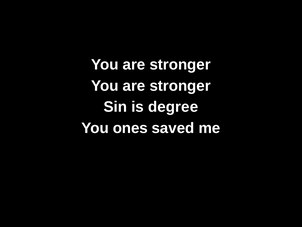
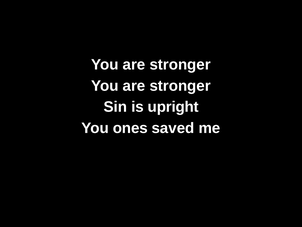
degree: degree -> upright (173, 107)
